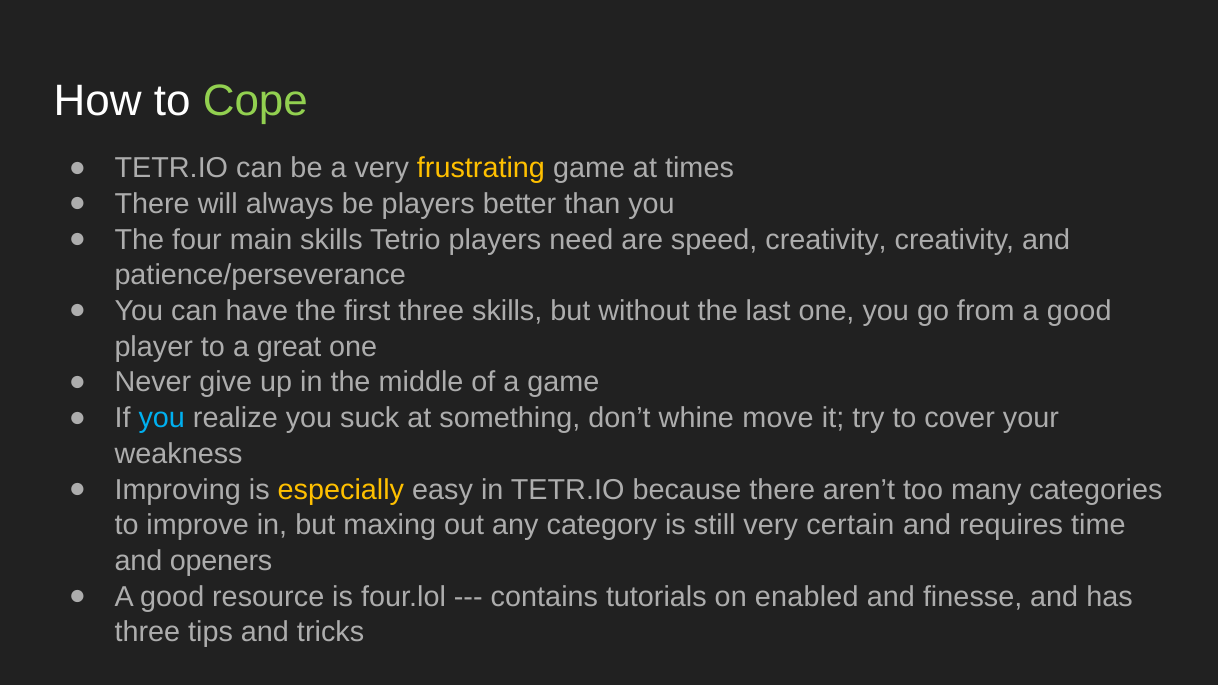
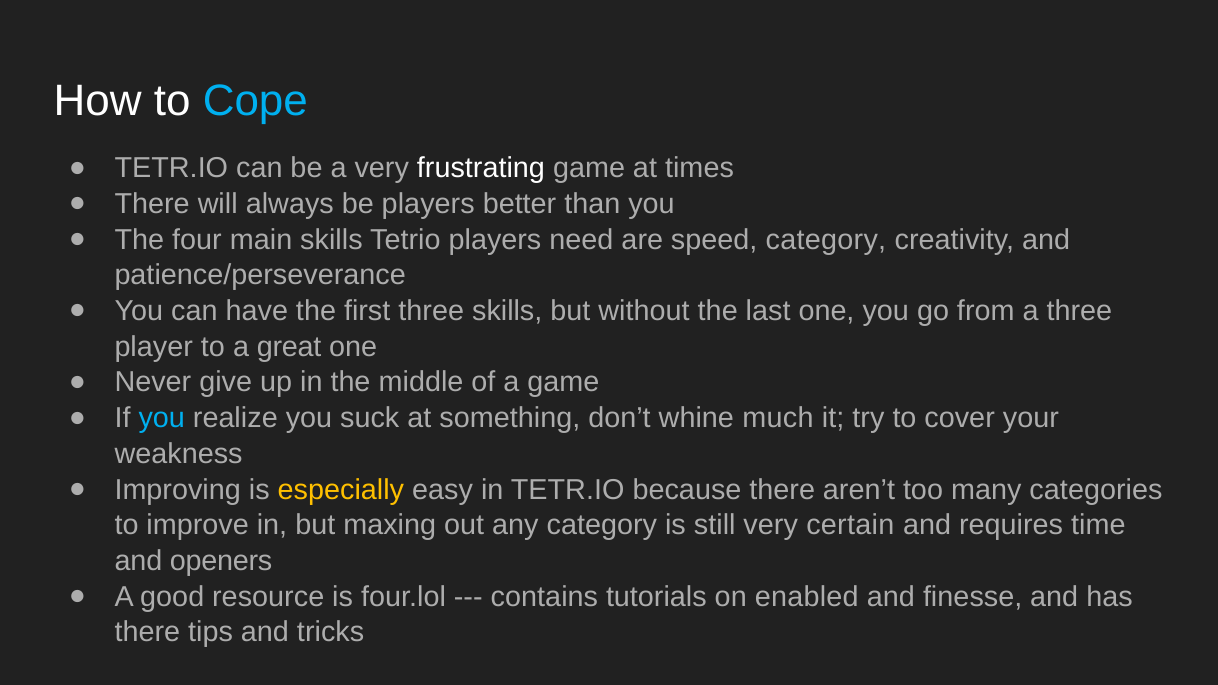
Cope colour: light green -> light blue (255, 101)
frustrating colour: yellow -> white (481, 168)
speed creativity: creativity -> category (826, 240)
from a good: good -> three (1079, 311)
move: move -> much (778, 418)
three: three -> there (147, 633)
